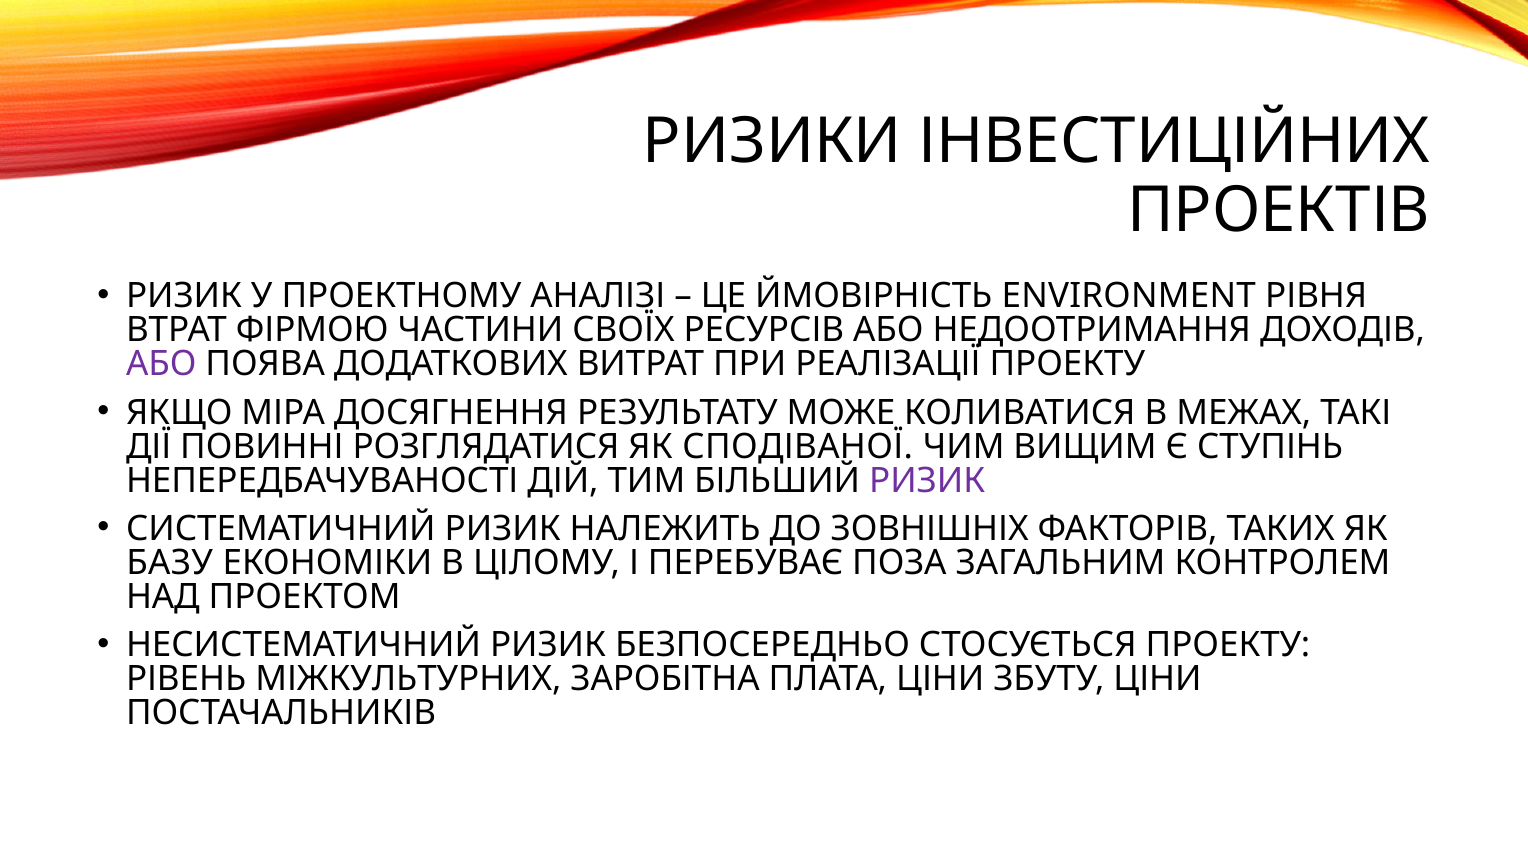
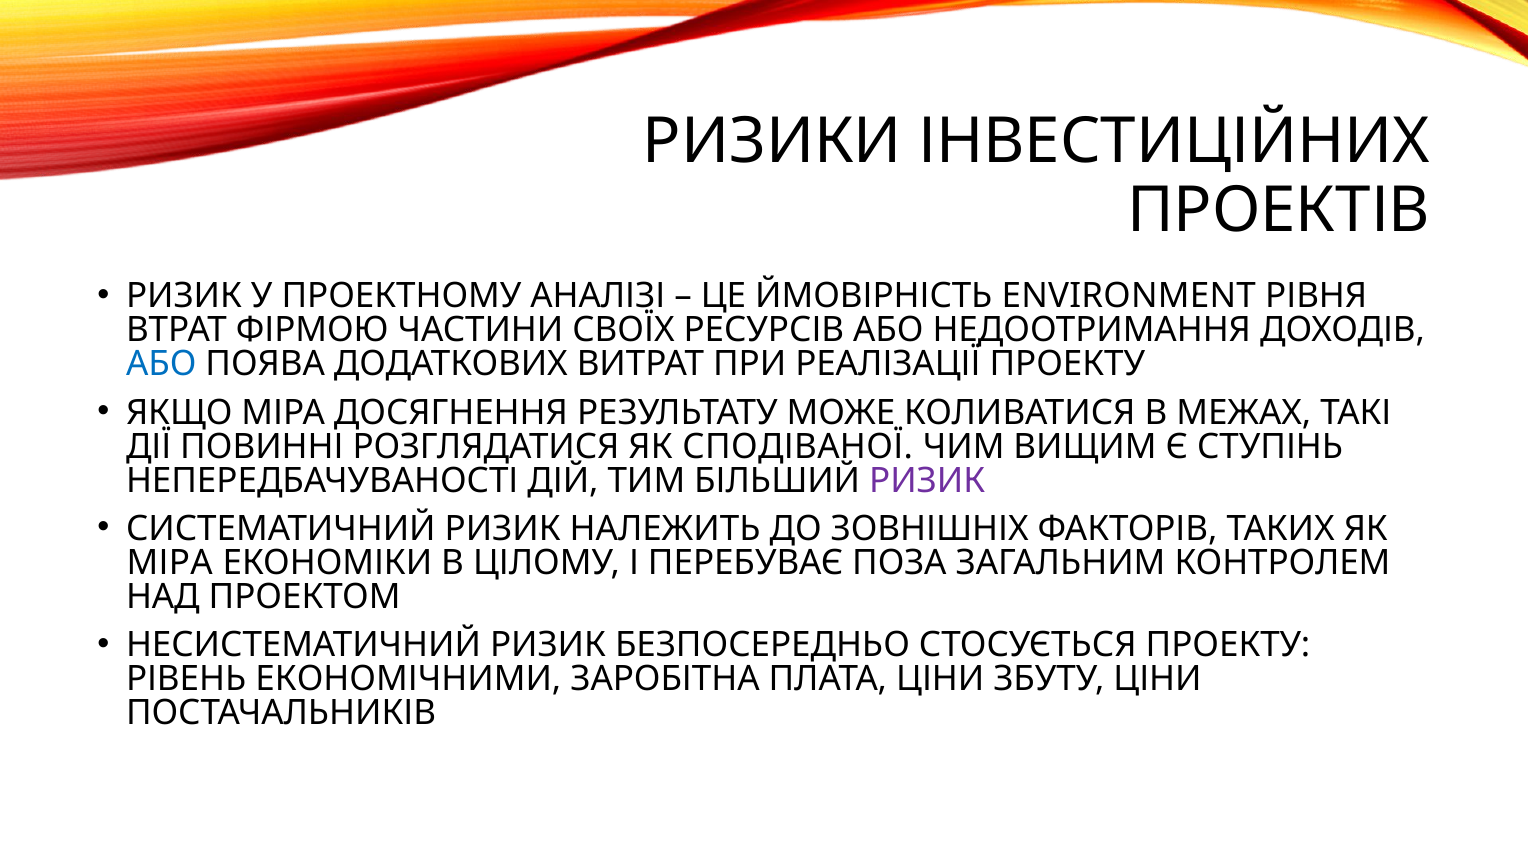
АБО colour: purple -> blue (161, 364)
БАЗУ: БАЗУ -> МІРА (170, 563)
МІЖКУЛЬТУРНИХ: МІЖКУЛЬТУРНИХ -> ЕКОНОМІЧНИМИ (408, 680)
